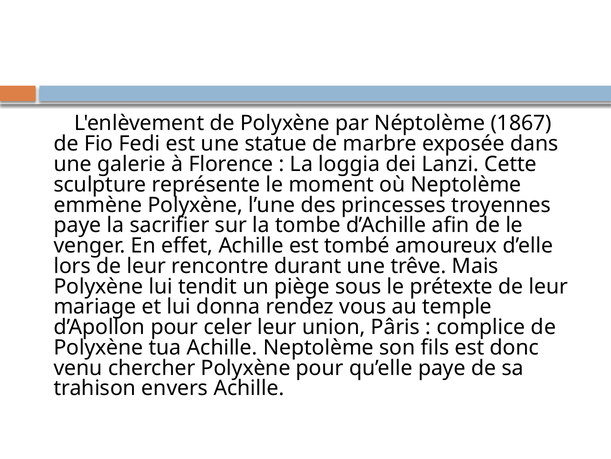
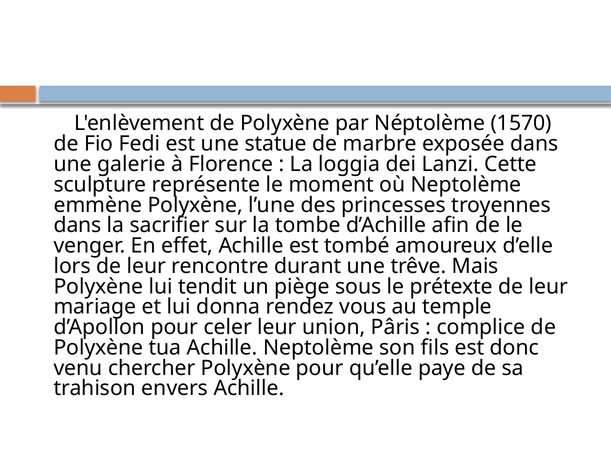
1867: 1867 -> 1570 (521, 123)
paye: paye -> dans (78, 225)
